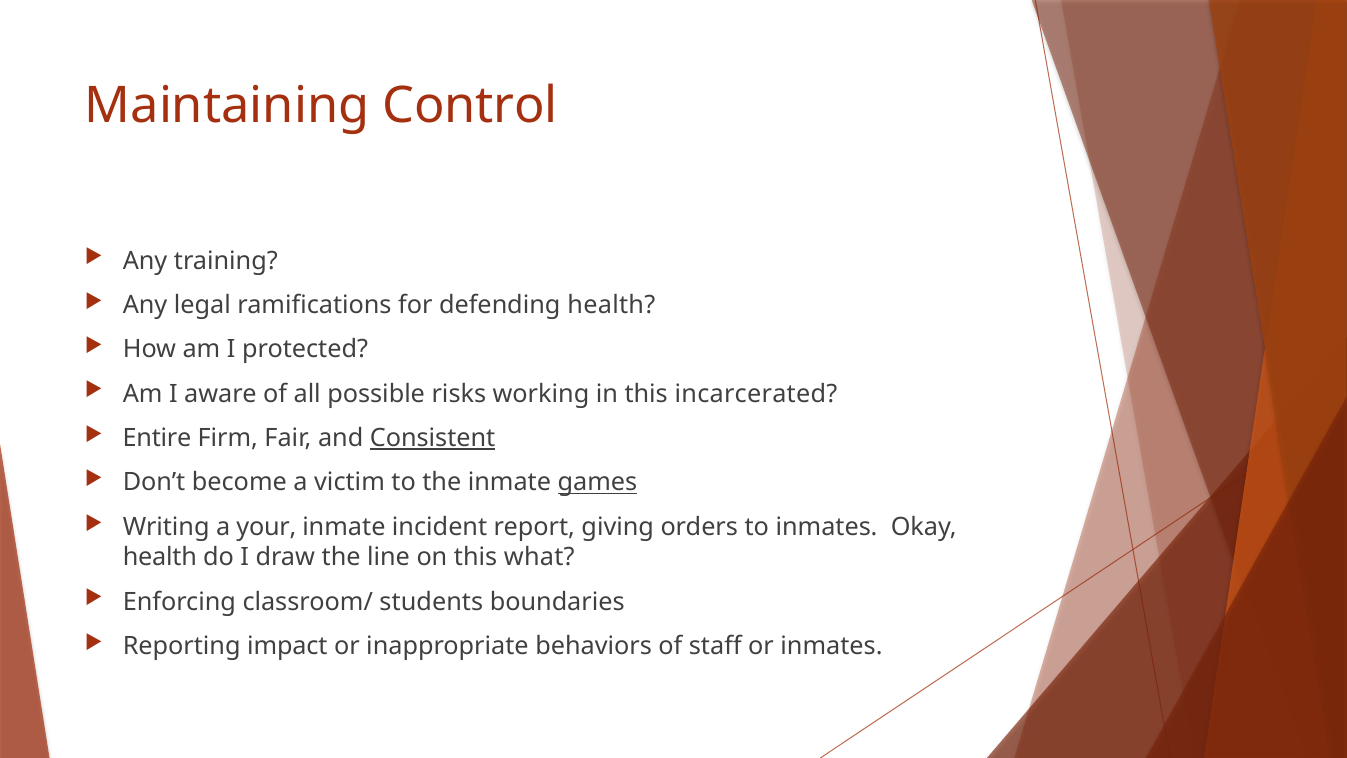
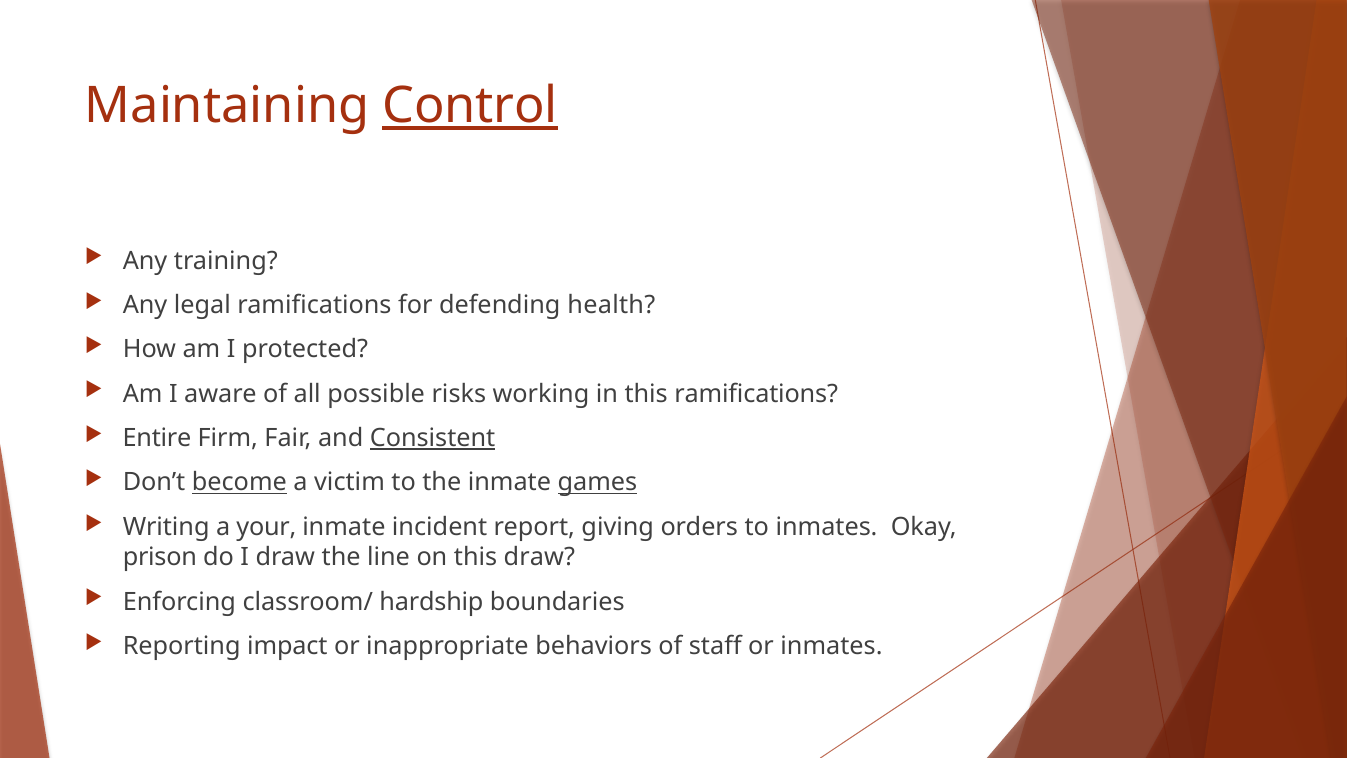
Control underline: none -> present (470, 106)
this incarcerated: incarcerated -> ramifications (756, 394)
become underline: none -> present (239, 482)
health: health -> prison (160, 557)
this what: what -> draw (539, 557)
students: students -> hardship (431, 601)
